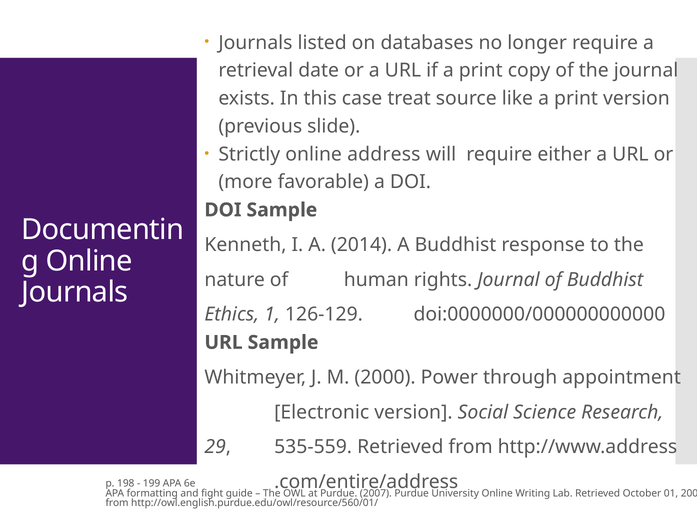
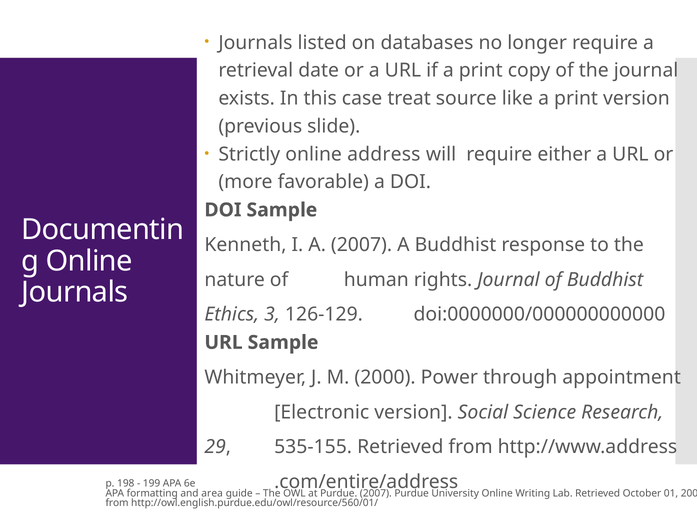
A 2014: 2014 -> 2007 (362, 245)
1: 1 -> 3 (272, 314)
535-559: 535-559 -> 535-155 (313, 447)
fight: fight -> area (212, 493)
